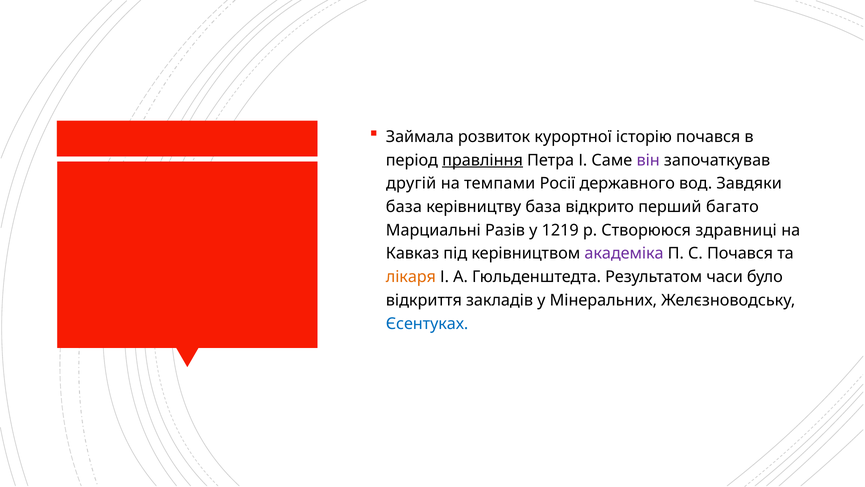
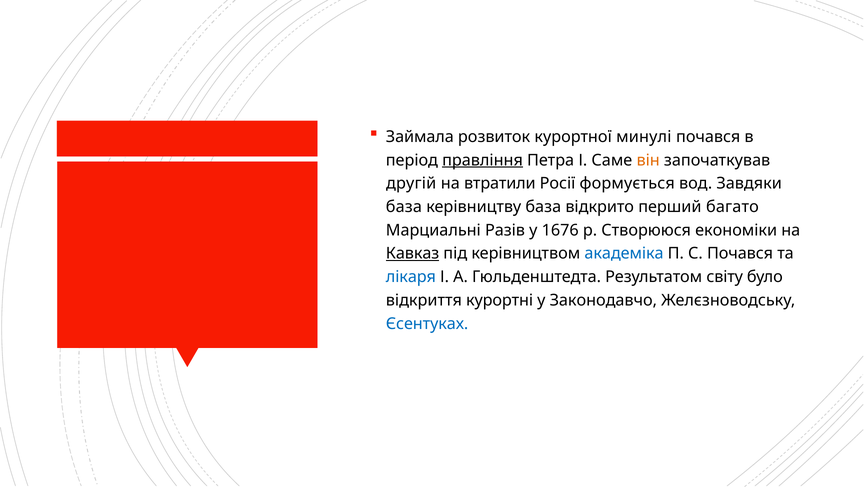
історію: історію -> минулі (644, 137)
він colour: purple -> orange (648, 160)
темпами: темпами -> втратили (500, 183)
державного: державного -> формується (627, 183)
1219: 1219 -> 1676 (560, 230)
здравниці: здравниці -> економіки (736, 230)
Кавказ underline: none -> present (413, 253)
академіка colour: purple -> blue (624, 253)
лікаря colour: orange -> blue (411, 277)
часи: часи -> світу (725, 277)
закладів: закладів -> курортні (500, 300)
Мінеральних: Мінеральних -> Законодавчо (603, 300)
